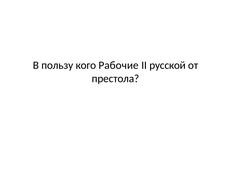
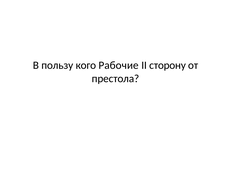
русской: русской -> сторону (168, 65)
